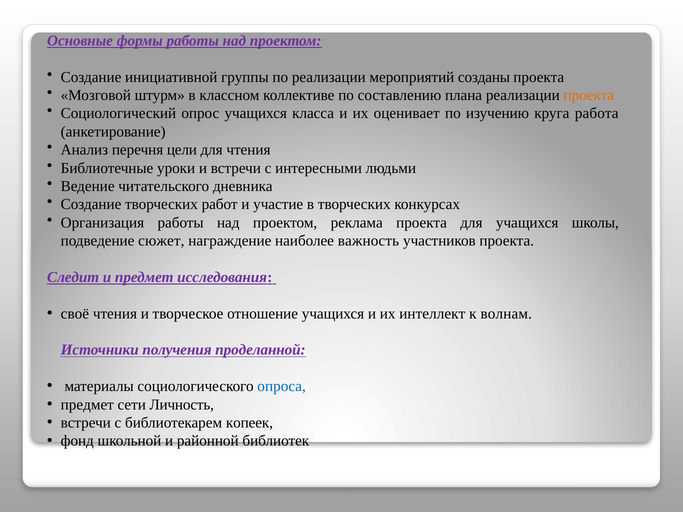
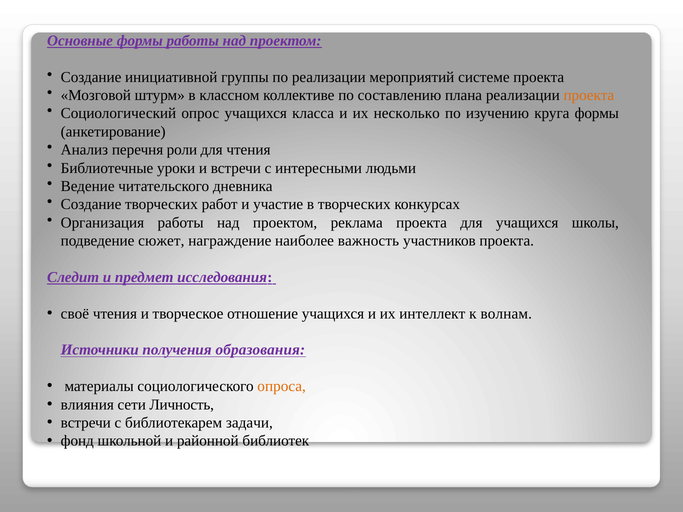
созданы: созданы -> системе (484, 77)
оценивает: оценивает -> несколько (407, 113)
круга работа: работа -> формы (597, 113)
цели: цели -> роли (182, 150)
проделанной: проделанной -> образования (260, 350)
опроса colour: blue -> orange (282, 387)
предмет: предмет -> влияния (87, 405)
копеек: копеек -> задачи (249, 423)
